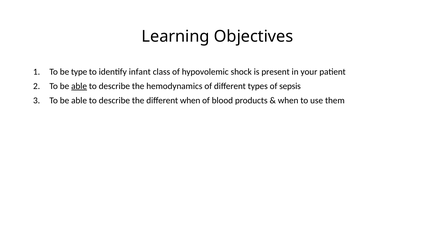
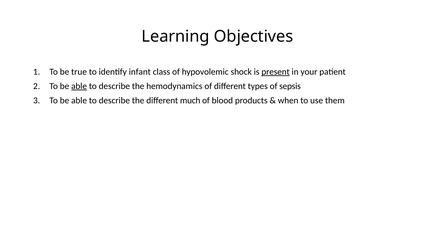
type: type -> true (79, 72)
present underline: none -> present (276, 72)
different when: when -> much (190, 100)
